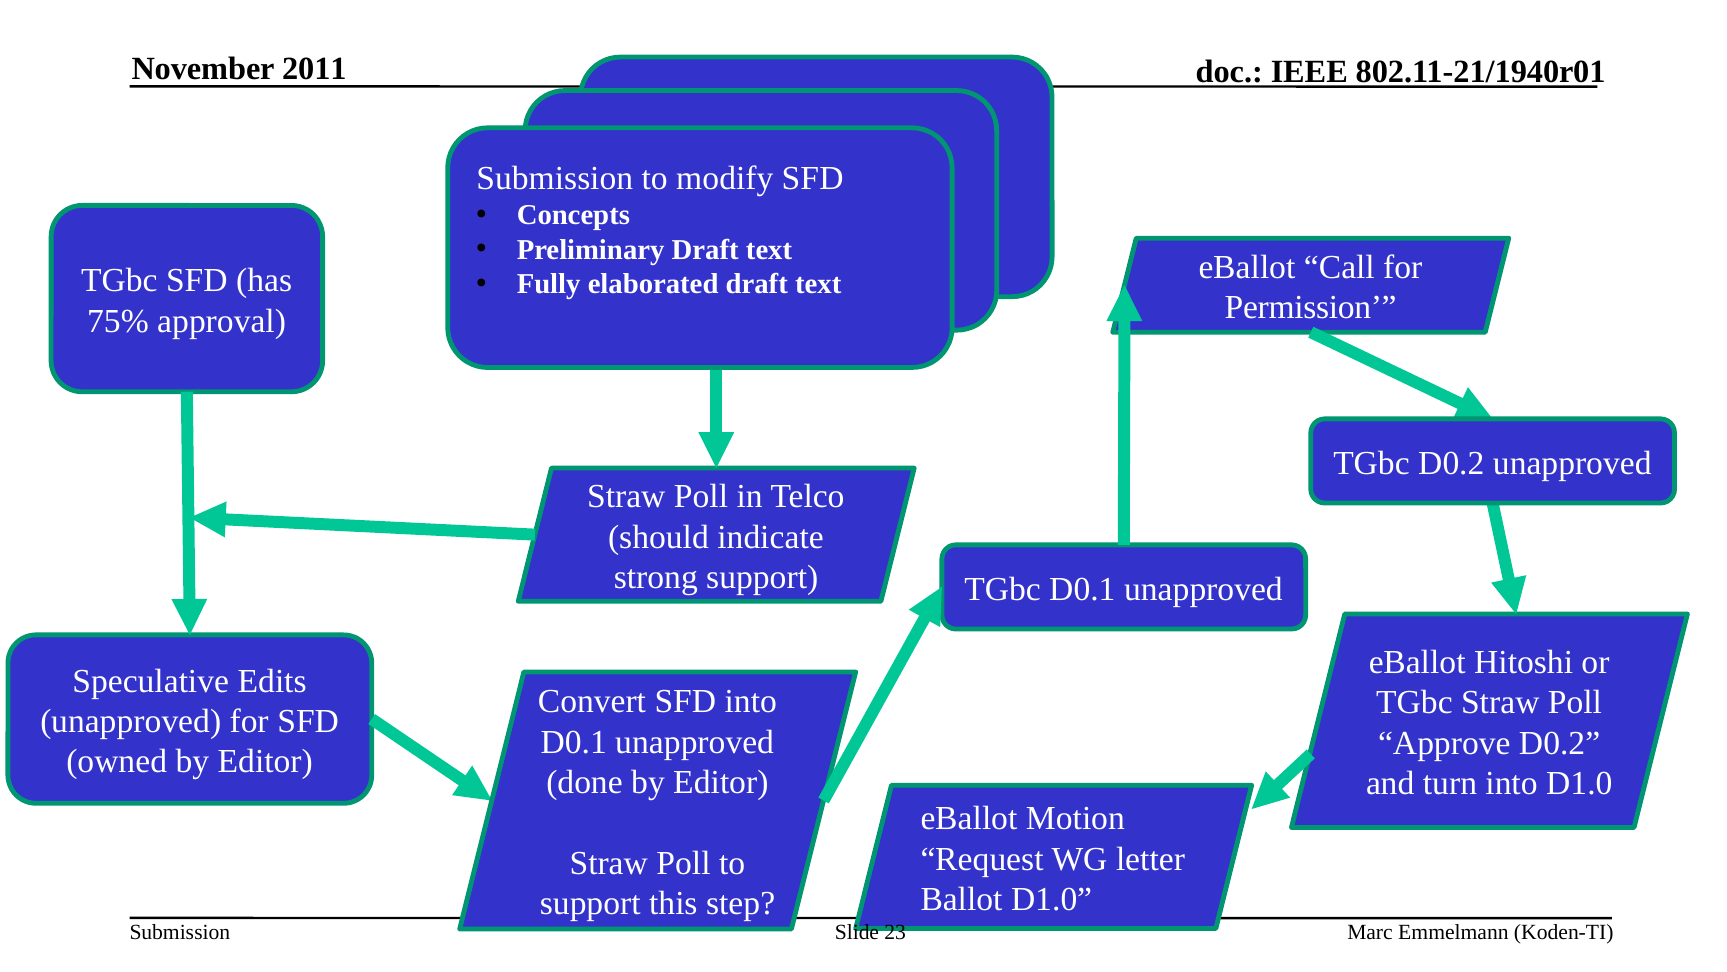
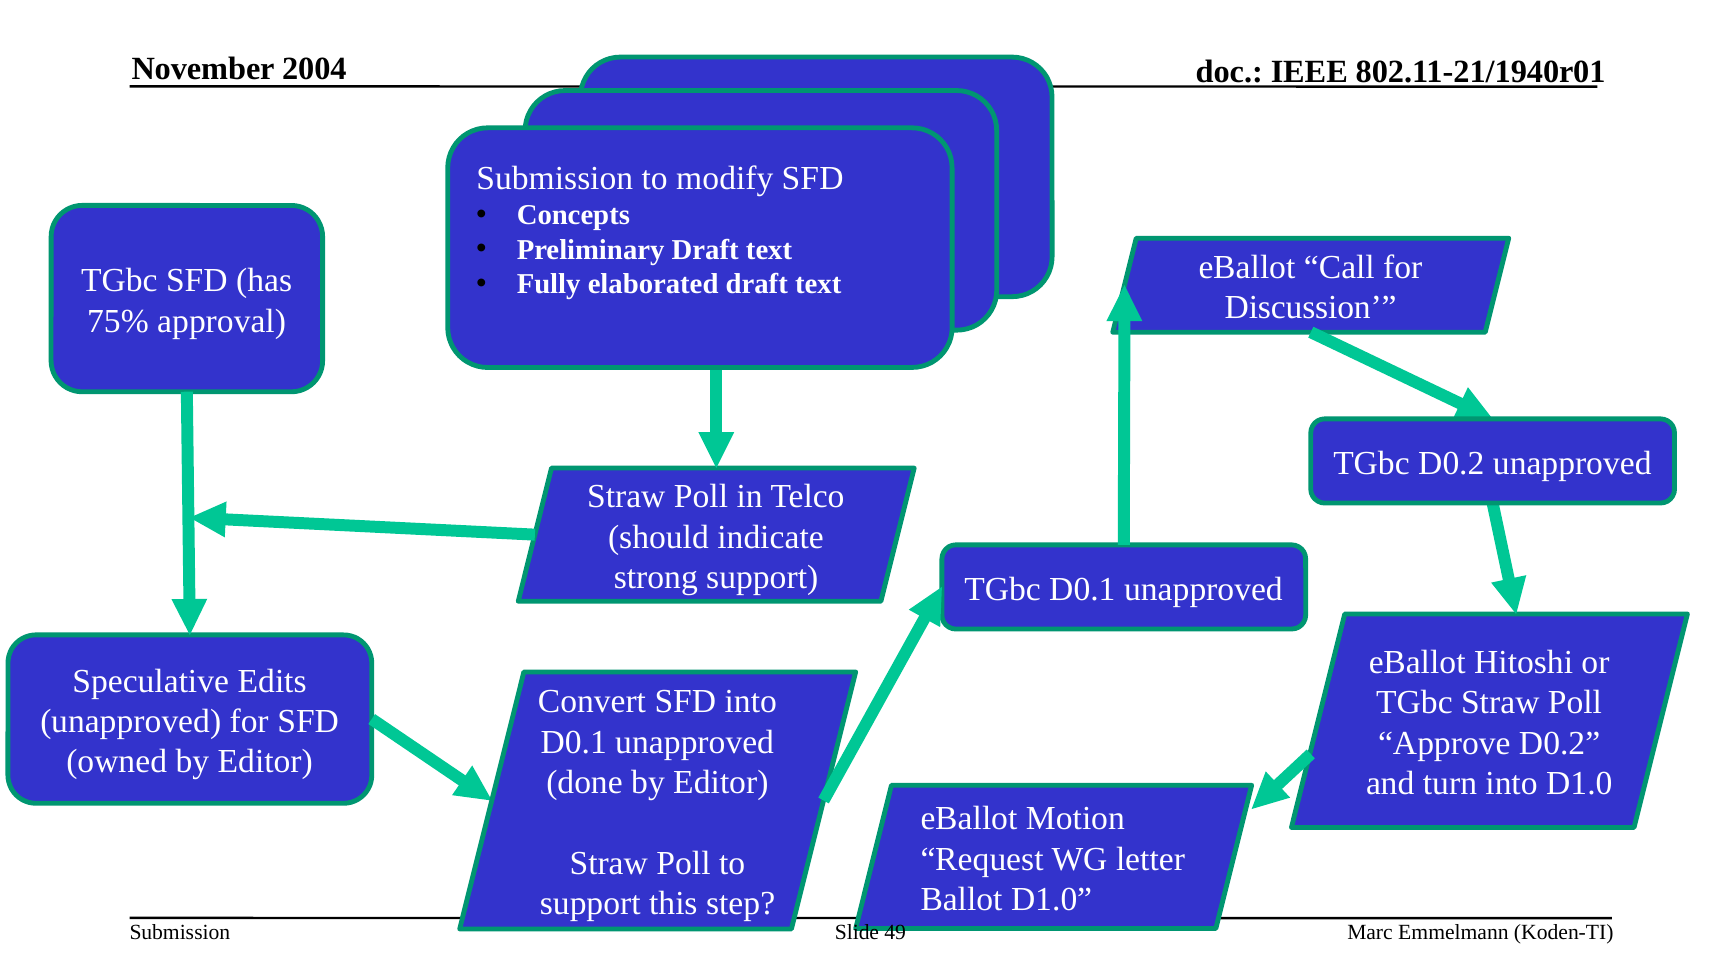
2011: 2011 -> 2004 (314, 69)
Permission: Permission -> Discussion (1311, 308)
23: 23 -> 49 (895, 932)
